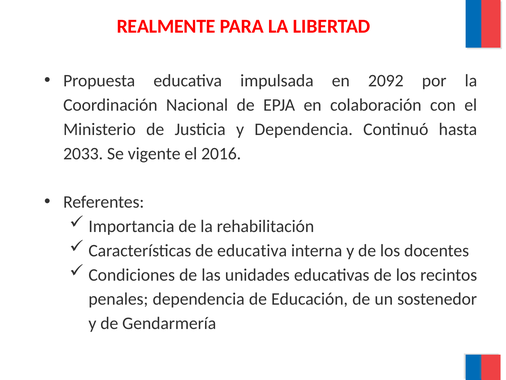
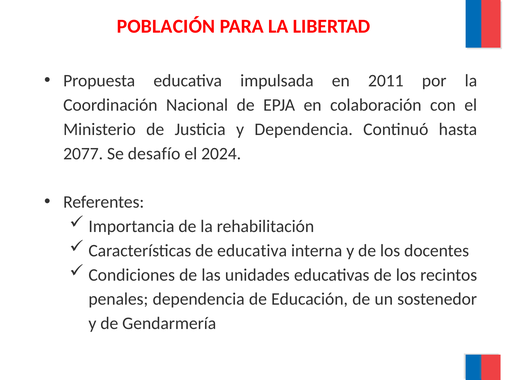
REALMENTE: REALMENTE -> POBLACIÓN (166, 26)
2092: 2092 -> 2011 (386, 81)
2033: 2033 -> 2077 (83, 153)
vigente: vigente -> desafío (154, 153)
2016: 2016 -> 2024 (221, 153)
